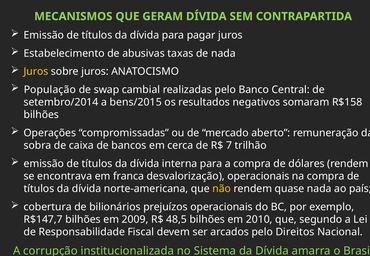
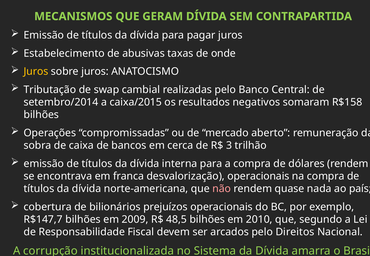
de nada: nada -> onde (223, 53)
População: População -> Tributação (50, 90)
bens/2015: bens/2015 -> caixa/2015 (136, 102)
7: 7 -> 3 (229, 146)
não colour: yellow -> pink (222, 189)
